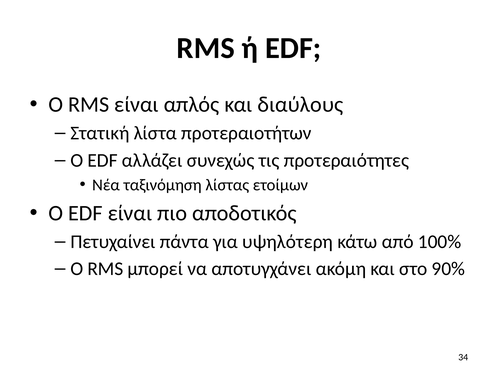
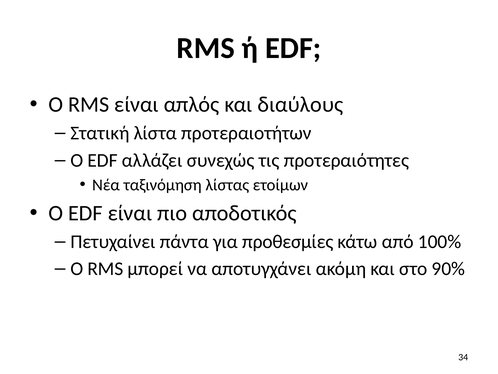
υψηλότερη: υψηλότερη -> προθεσμίες (288, 241)
